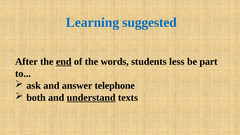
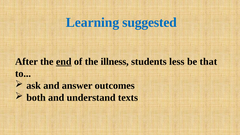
words: words -> illness (115, 62)
part: part -> that (208, 62)
telephone: telephone -> outcomes (115, 86)
understand underline: present -> none (91, 98)
